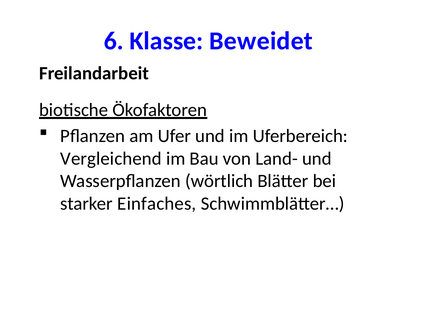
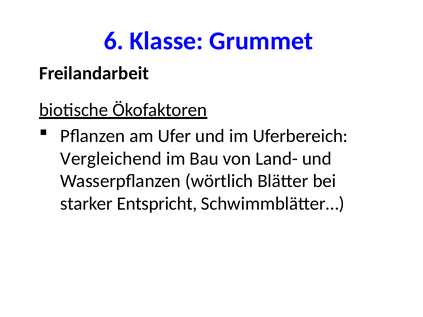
Beweidet: Beweidet -> Grummet (261, 41)
Einfaches: Einfaches -> Entspricht (157, 204)
